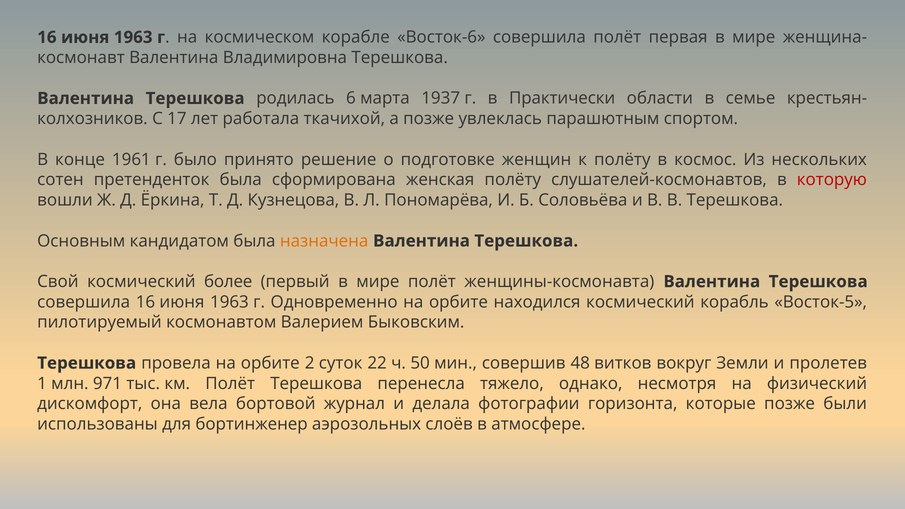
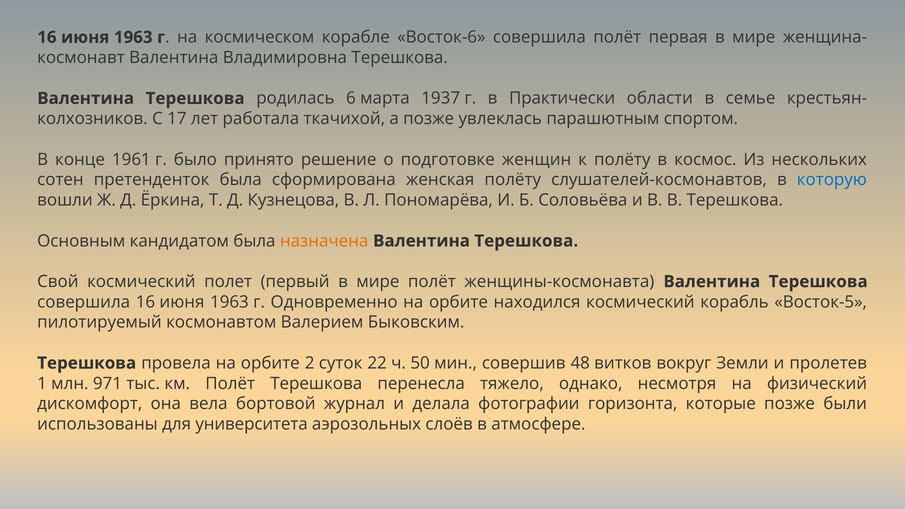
которую colour: red -> blue (832, 180)
более: более -> полет (228, 282)
бортинженер: бортинженер -> университета (252, 424)
